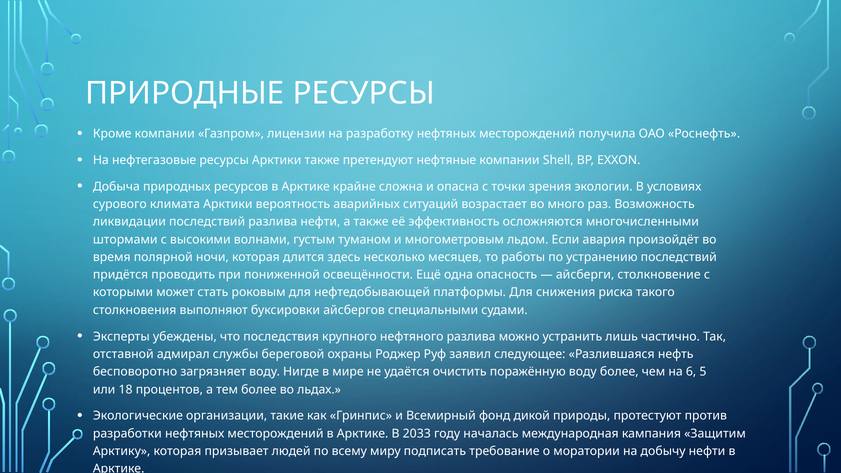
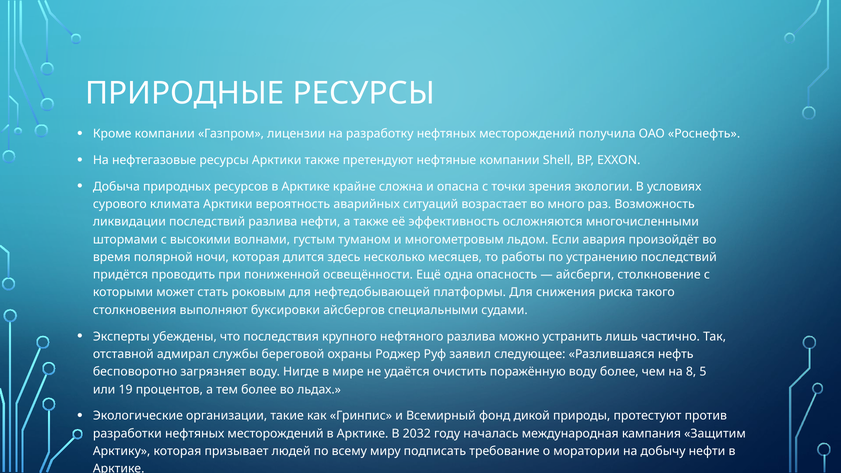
6: 6 -> 8 (691, 372)
18: 18 -> 19 (126, 390)
2033: 2033 -> 2032 (417, 434)
